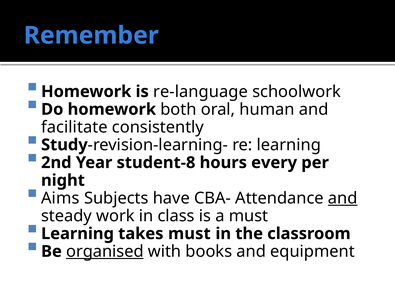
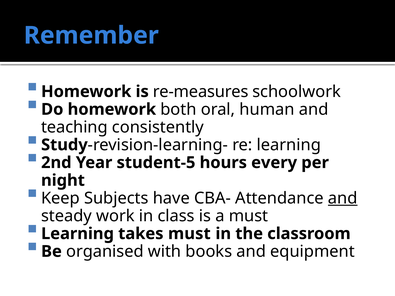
re-language: re-language -> re-measures (201, 92)
facilitate: facilitate -> teaching (74, 127)
student-8: student-8 -> student-5 (156, 163)
Aims: Aims -> Keep (60, 198)
organised underline: present -> none (105, 252)
